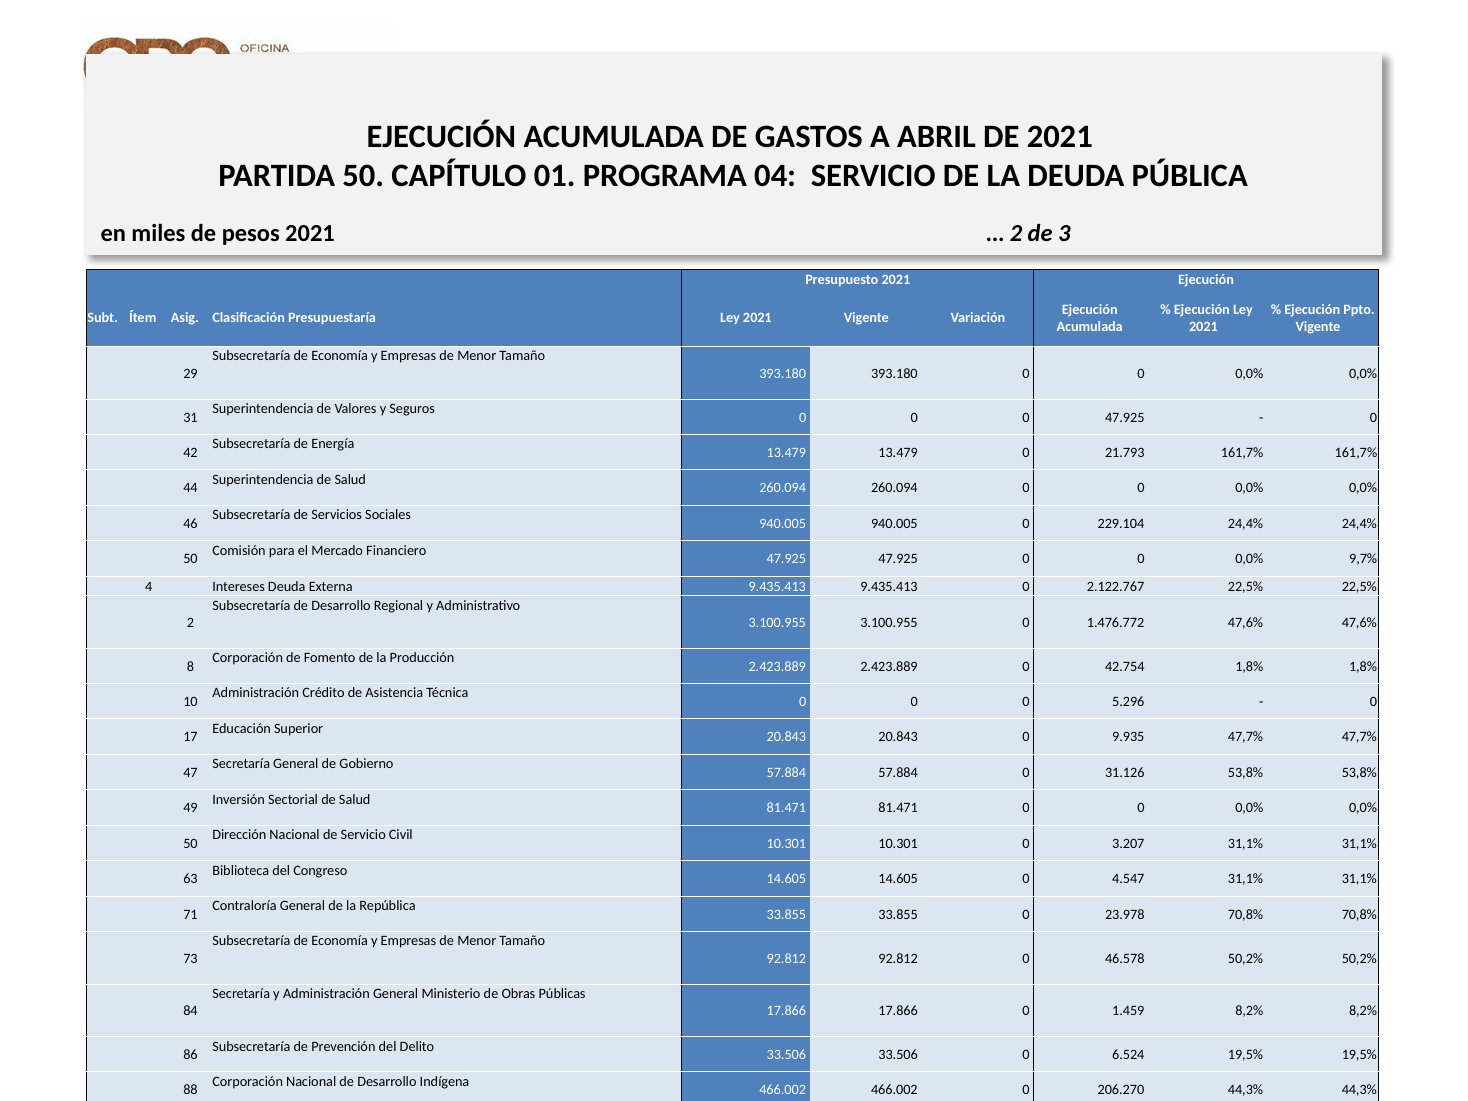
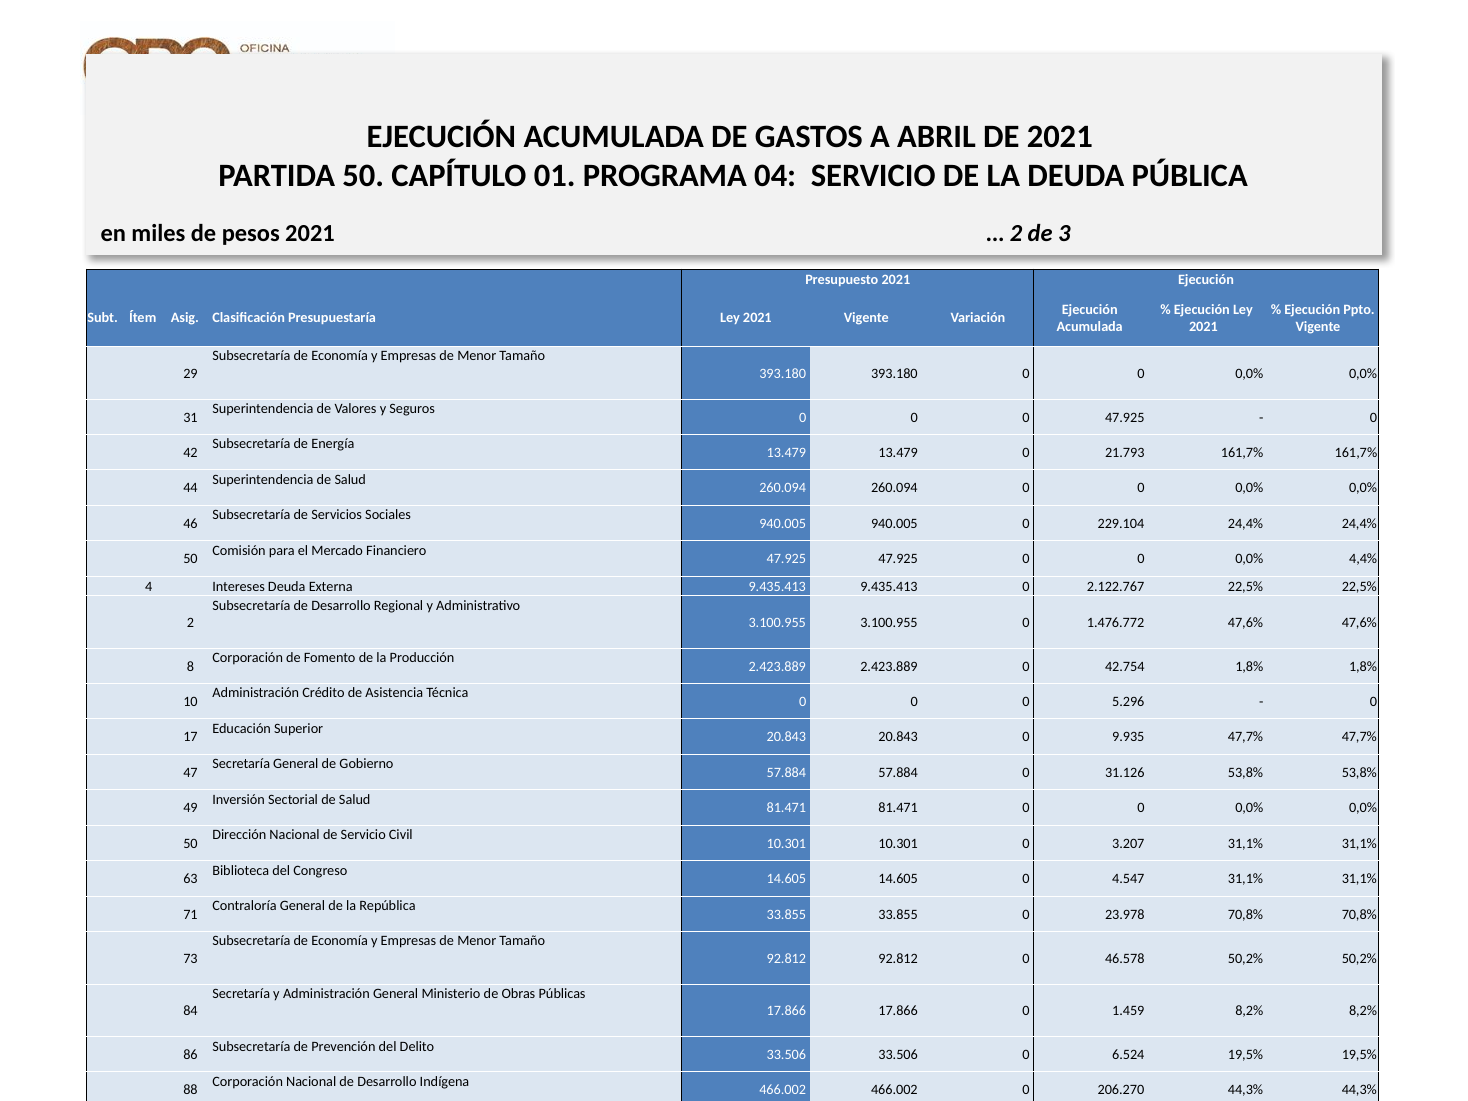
9,7%: 9,7% -> 4,4% (1363, 559)
